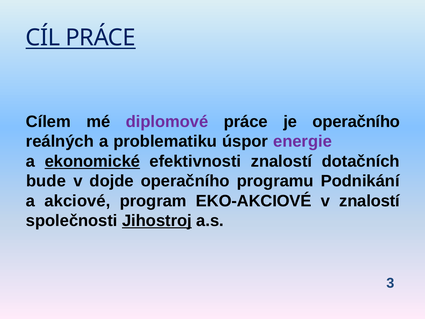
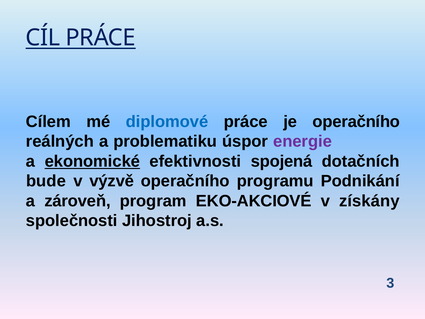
diplomové colour: purple -> blue (167, 122)
efektivnosti znalostí: znalostí -> spojená (282, 161)
dojde: dojde -> výzvě (112, 181)
akciové: akciové -> zároveň (78, 201)
v znalostí: znalostí -> získány (369, 201)
Jihostroj underline: present -> none (157, 221)
